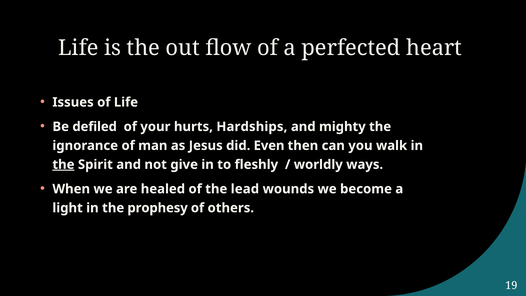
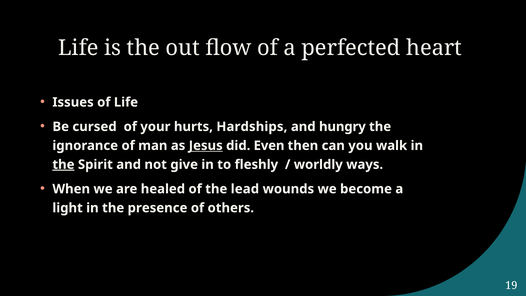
defiled: defiled -> cursed (95, 127)
mighty: mighty -> hungry (342, 127)
Jesus underline: none -> present (206, 146)
prophesy: prophesy -> presence (158, 208)
